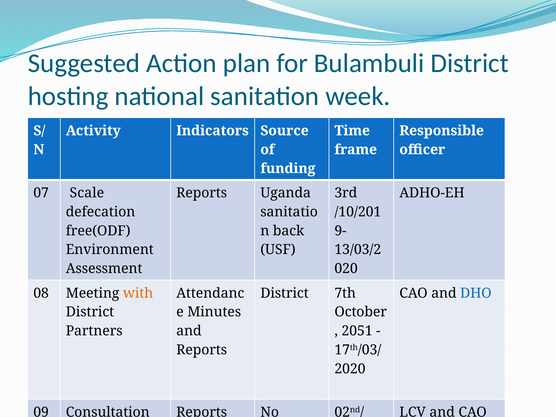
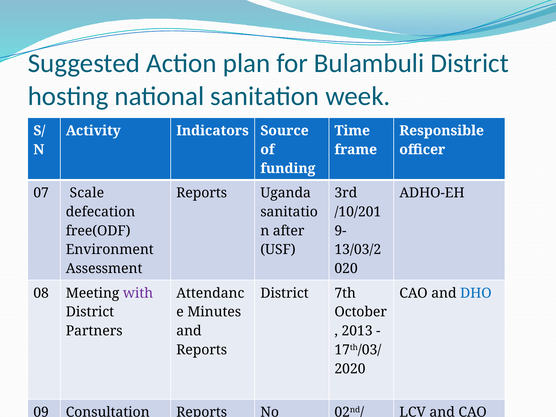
back: back -> after (289, 231)
with colour: orange -> purple (138, 293)
2051: 2051 -> 2013 (357, 331)
